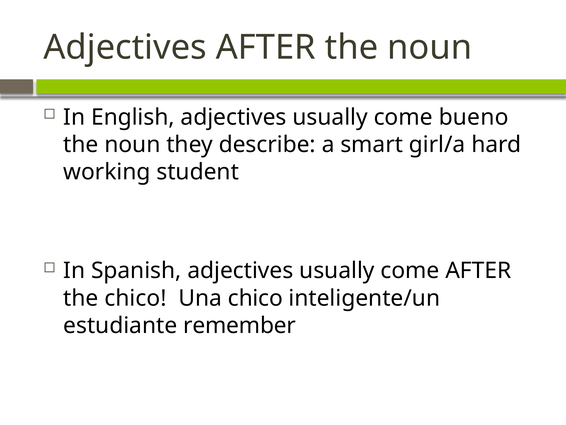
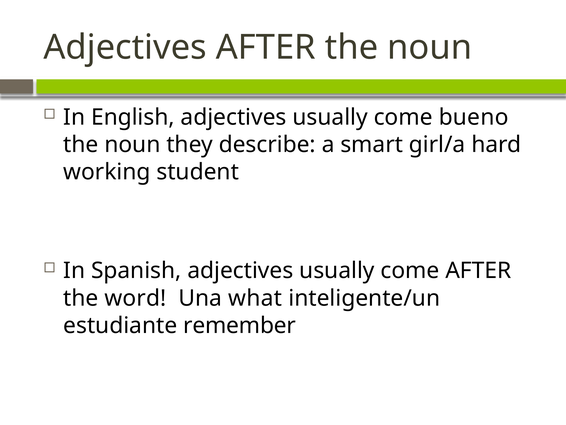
the chico: chico -> word (135, 298)
Una chico: chico -> what (255, 298)
